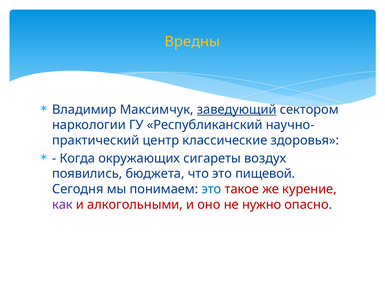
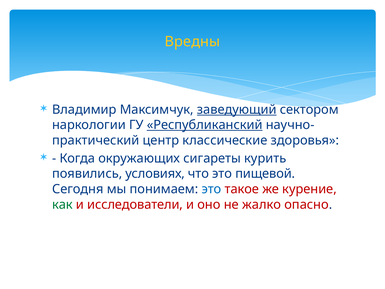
Республиканский underline: none -> present (205, 125)
воздух: воздух -> курить (265, 158)
бюджета: бюджета -> условиях (155, 174)
как colour: purple -> green (62, 204)
алкогольными: алкогольными -> исследователи (135, 204)
нужно: нужно -> жалко (262, 204)
